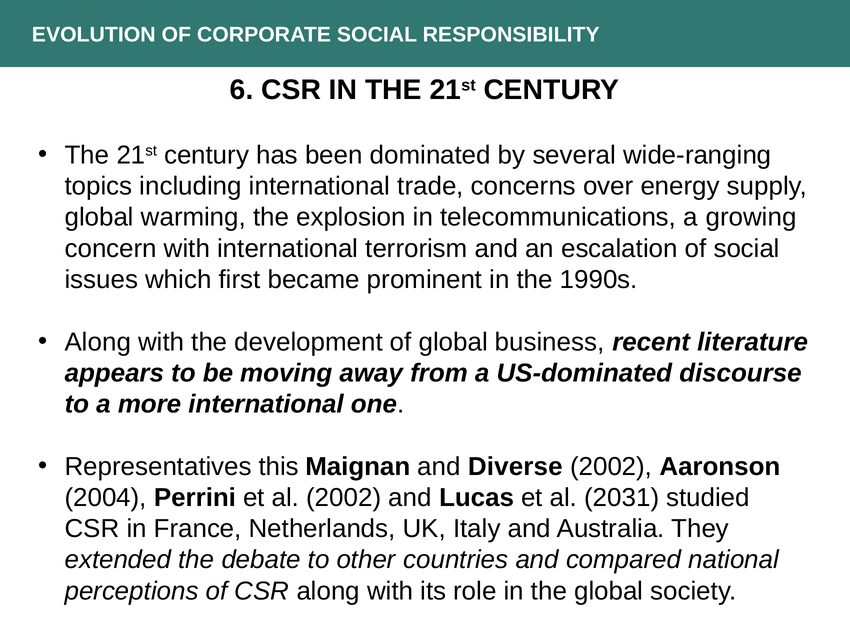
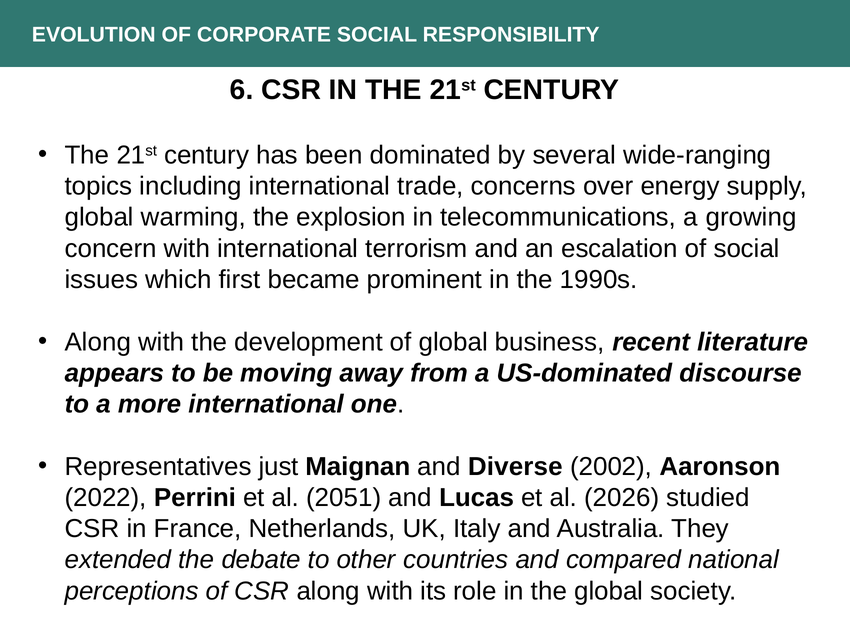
this: this -> just (279, 467)
2004: 2004 -> 2022 (106, 498)
al 2002: 2002 -> 2051 (344, 498)
2031: 2031 -> 2026 (622, 498)
